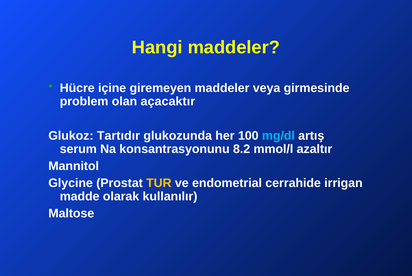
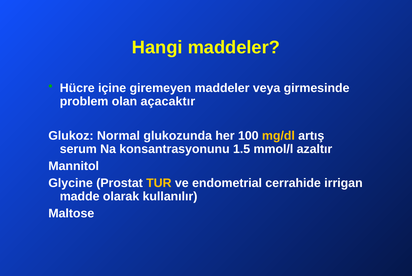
Tartıdır: Tartıdır -> Normal (118, 136)
mg/dl colour: light blue -> yellow (278, 136)
8.2: 8.2 -> 1.5 (242, 149)
